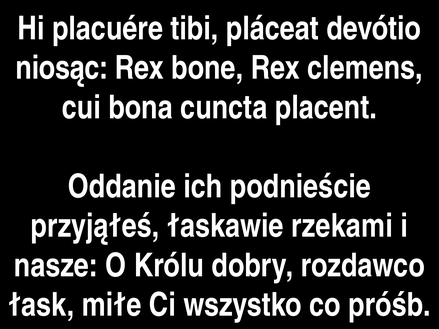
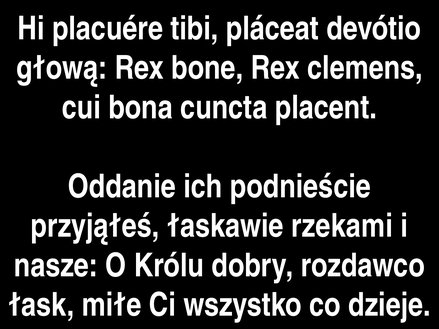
niosąc: niosąc -> głową (62, 68)
próśb: próśb -> dzieje (390, 305)
